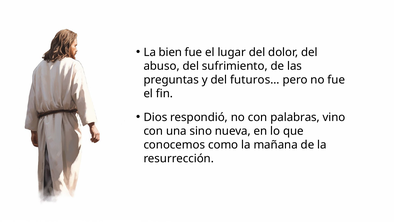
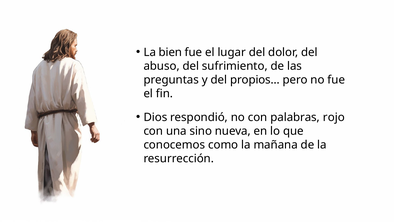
futuros…: futuros… -> propios… (255, 80)
vino: vino -> rojo (334, 117)
